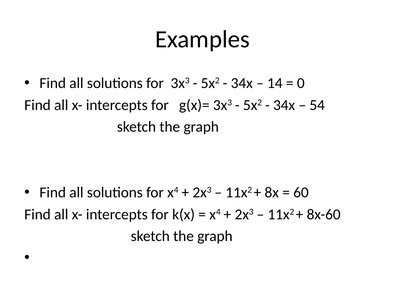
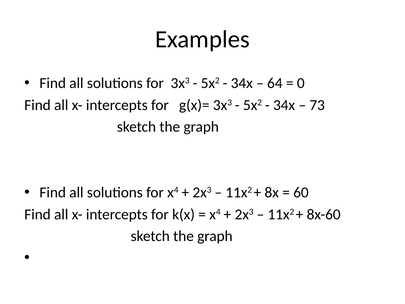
14: 14 -> 64 (275, 83)
54: 54 -> 73 (317, 105)
